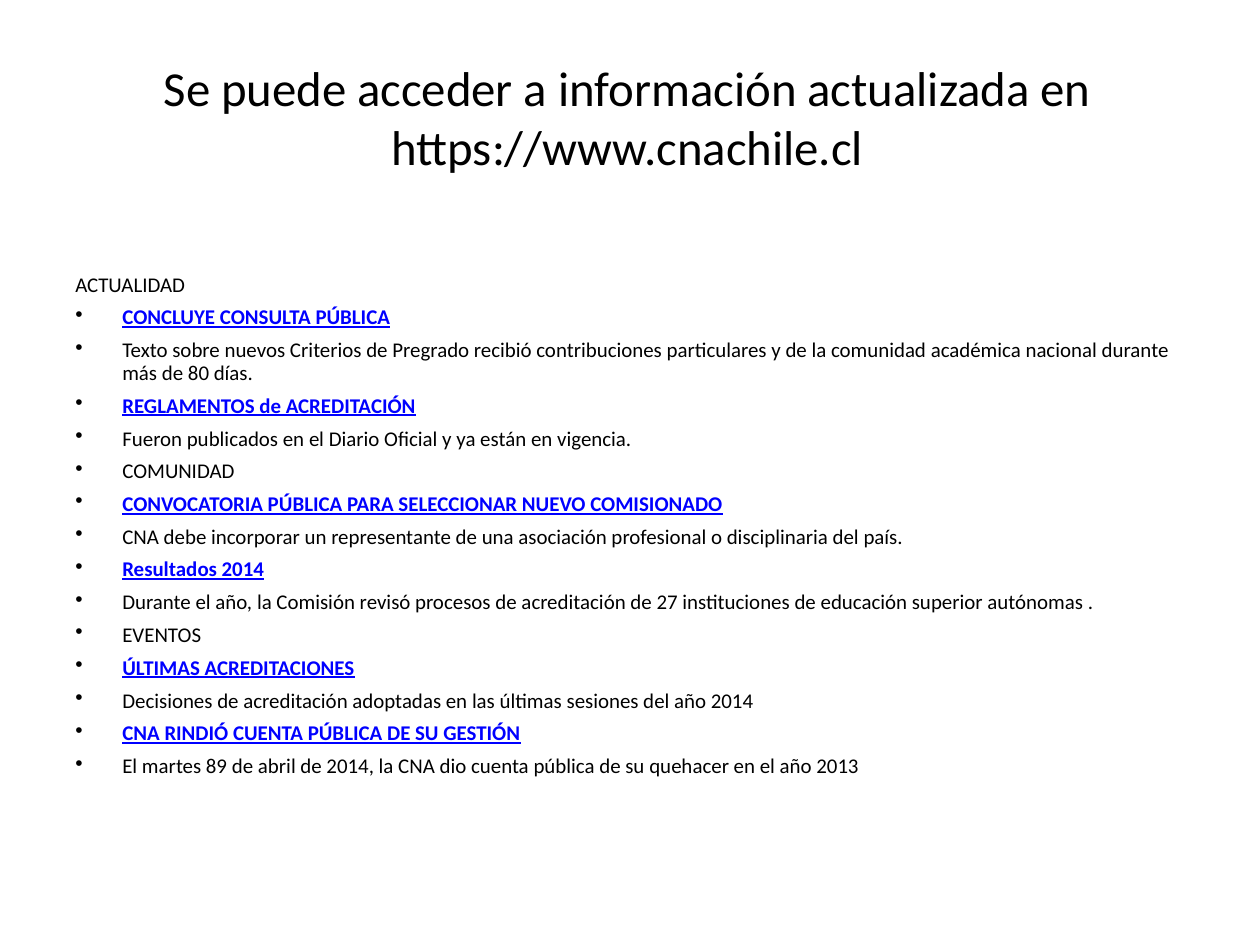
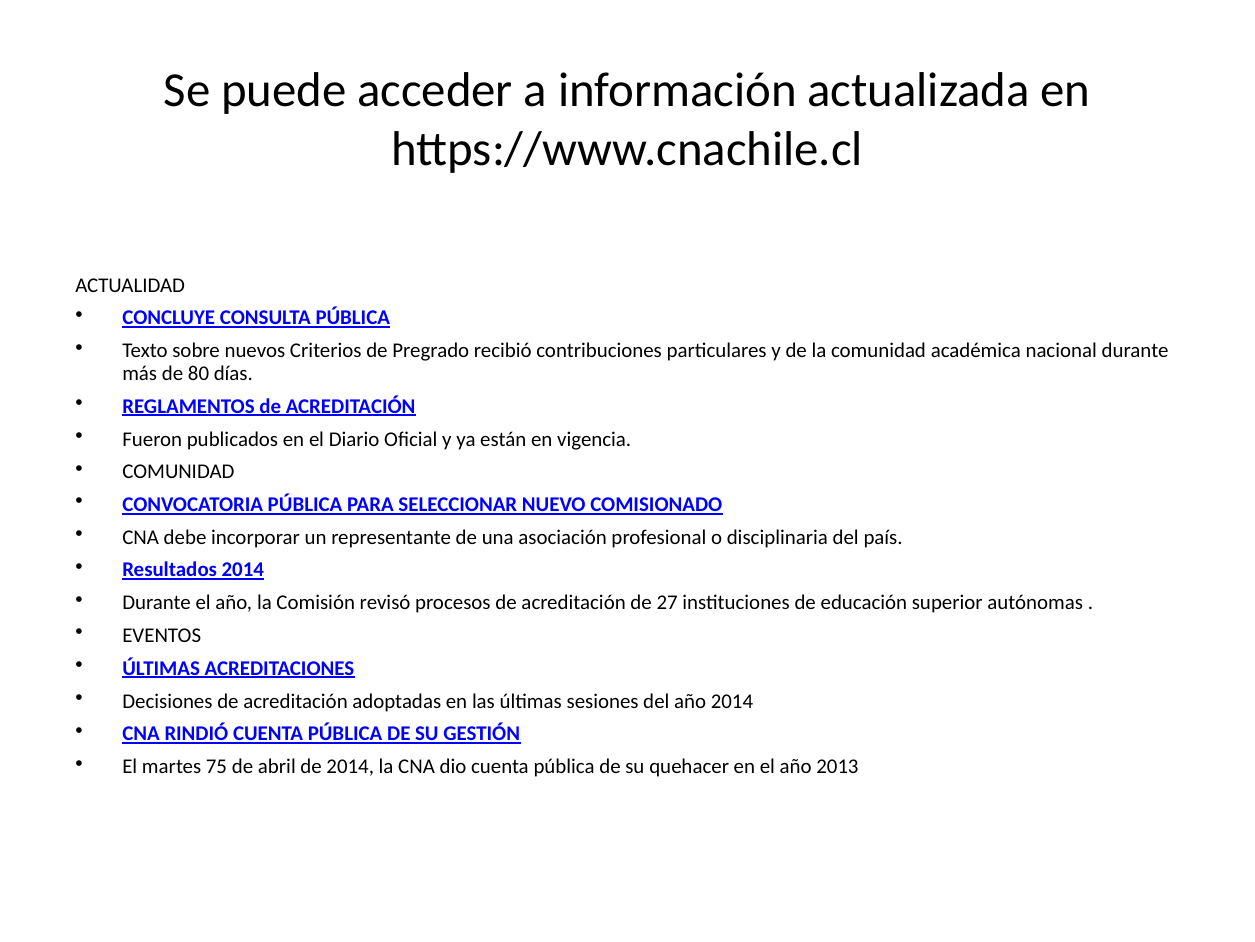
89: 89 -> 75 (216, 766)
